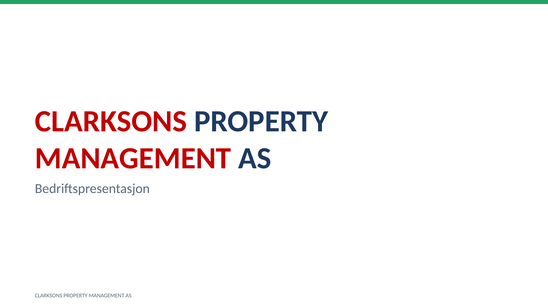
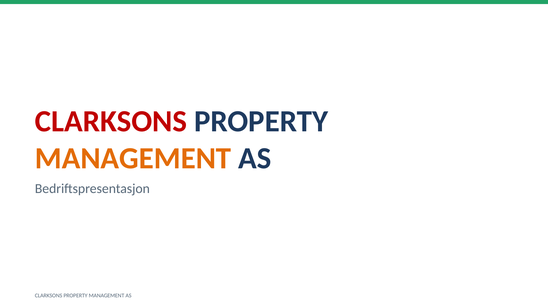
MANAGEMENT colour: red -> orange (133, 159)
